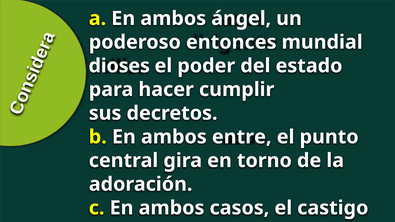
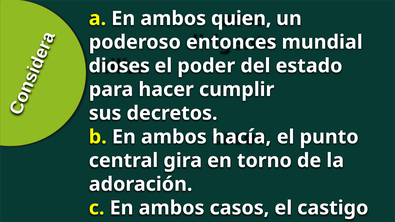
ángel: ángel -> quien (241, 18)
entre: entre -> hacía (242, 137)
